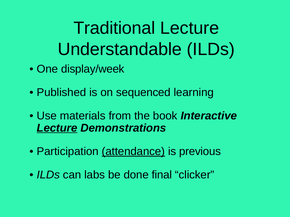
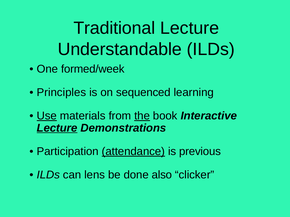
display/week: display/week -> formed/week (93, 69)
Published: Published -> Principles (61, 93)
Use underline: none -> present (47, 116)
the underline: none -> present (142, 116)
labs: labs -> lens (95, 175)
final: final -> also (162, 175)
